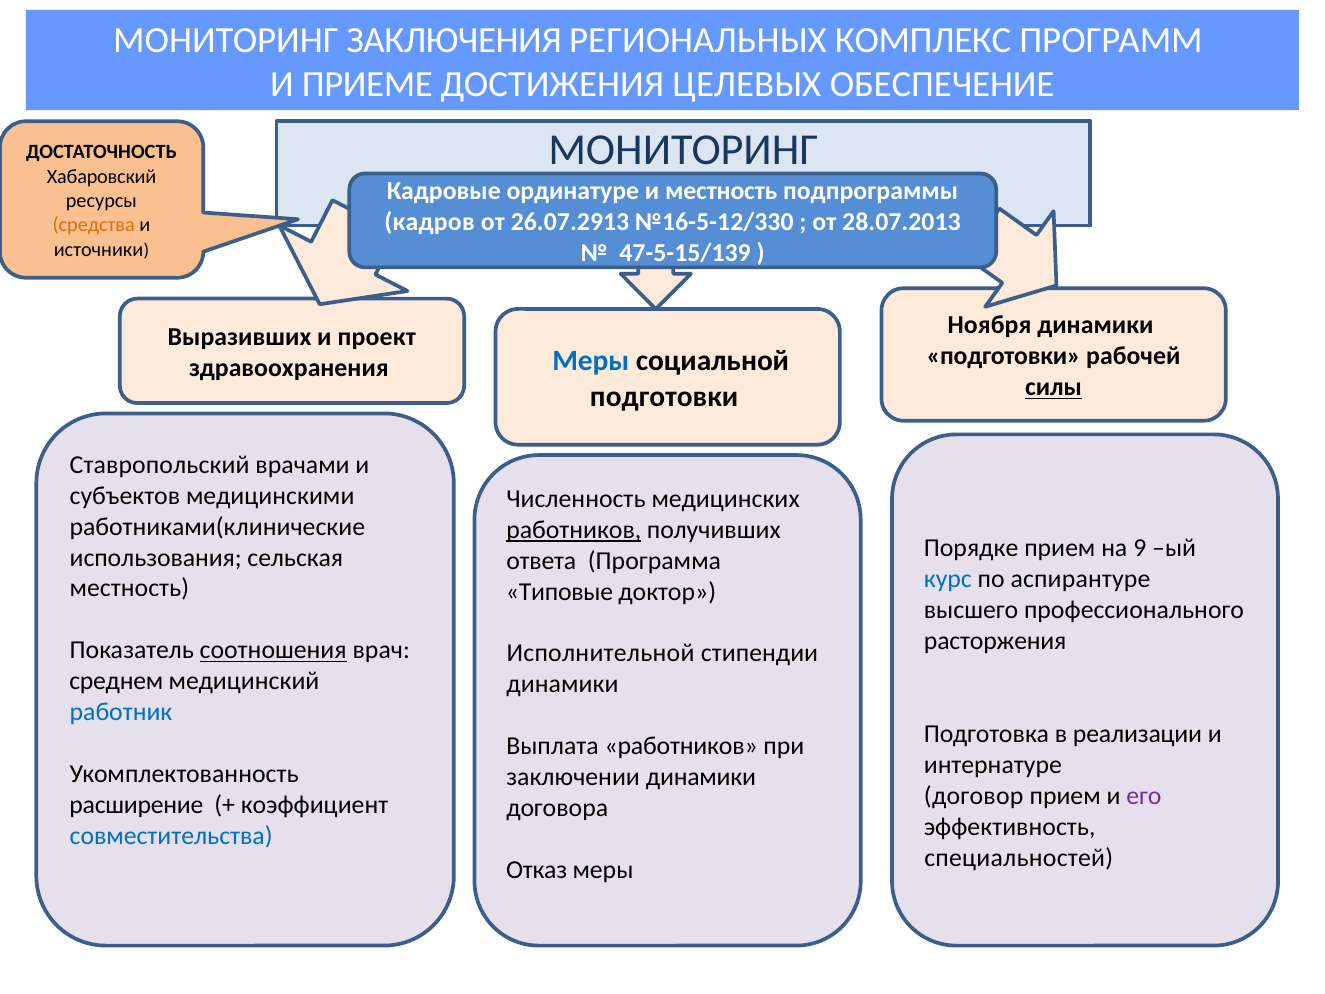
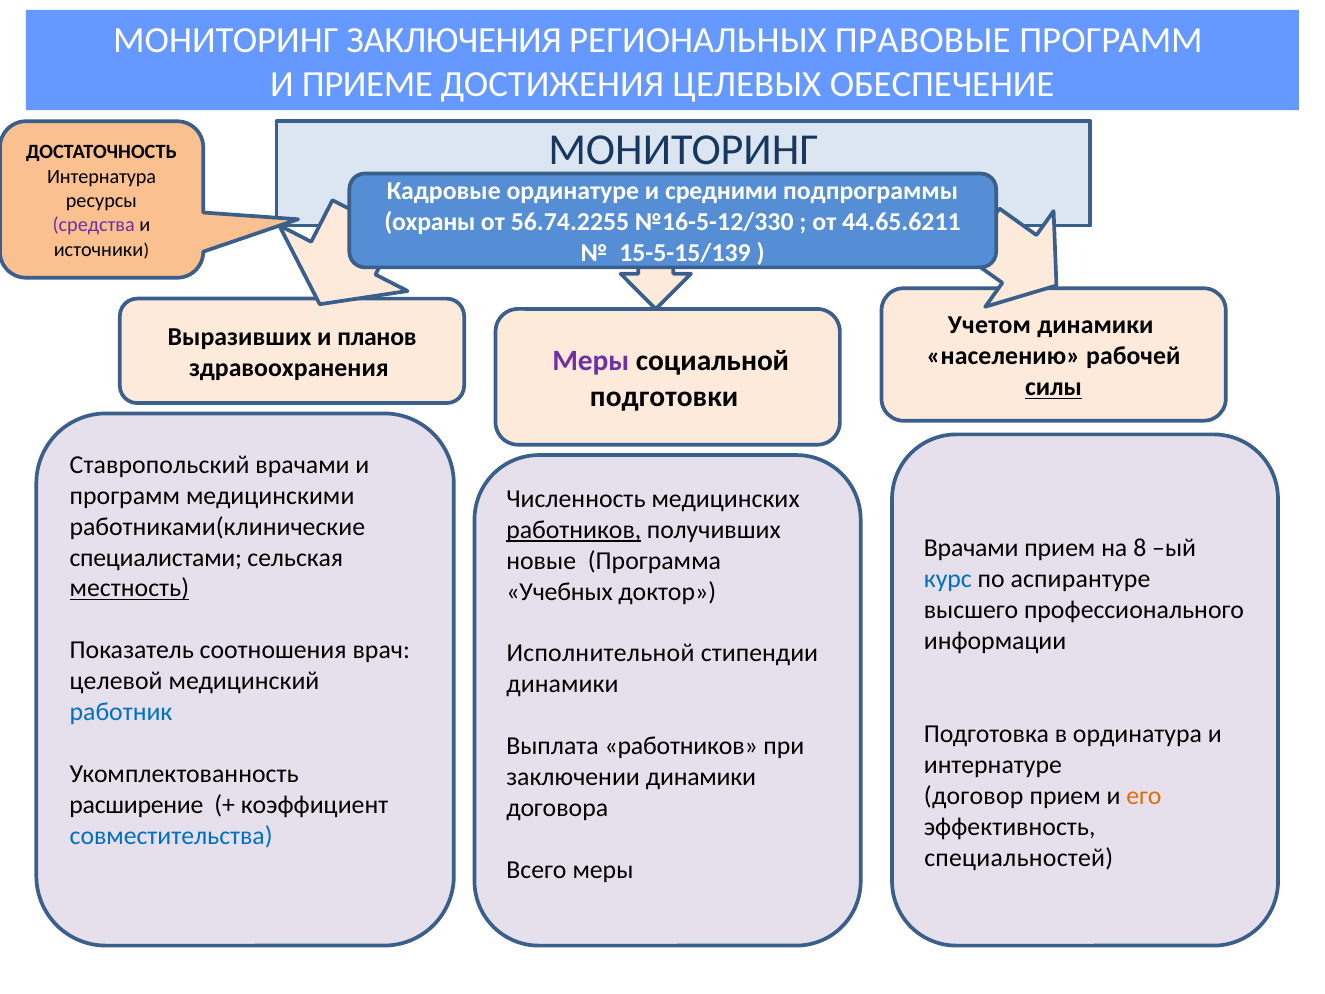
КОМПЛЕКС: КОМПЛЕКС -> ПРАВОВЫЕ (923, 41)
Хабаровский: Хабаровский -> Интернатура (102, 177)
и местность: местность -> средними (721, 191)
кадров: кадров -> охраны (430, 222)
26.07.2913: 26.07.2913 -> 56.74.2255 (570, 222)
28.07.2013: 28.07.2013 -> 44.65.6211 (901, 222)
средства colour: orange -> purple (94, 225)
47-5-15/139: 47-5-15/139 -> 15-5-15/139 (685, 253)
Ноября: Ноября -> Учетом (989, 325)
проект: проект -> планов (377, 337)
подготовки: подготовки -> населению (1003, 356)
Меры colour: blue -> purple (591, 361)
субъектов: субъектов -> программ (125, 496)
Порядке: Порядке -> Врачами (971, 548)
9: 9 -> 8 (1140, 548)
использования: использования -> специалистами (156, 557)
ответа: ответа -> новые (541, 561)
местность underline: none -> present (129, 588)
Типовые: Типовые -> Учебных (560, 591)
расторжения: расторжения -> информации (995, 641)
соотношения underline: present -> none (273, 650)
среднем: среднем -> целевой (116, 681)
реализации: реализации -> ординатура (1137, 734)
его colour: purple -> orange (1144, 795)
Отказ: Отказ -> Всего (536, 870)
